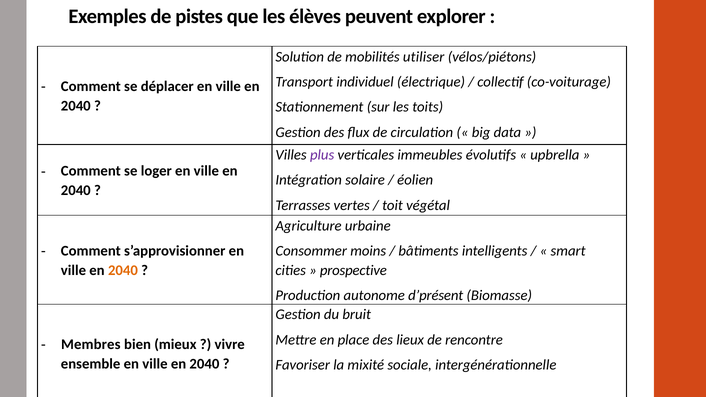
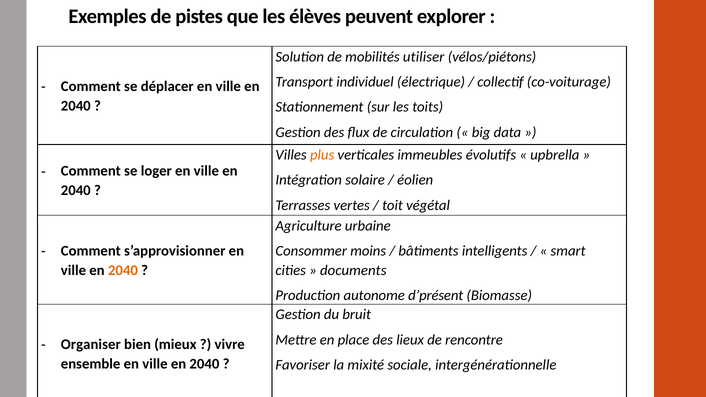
plus colour: purple -> orange (322, 155)
prospective: prospective -> documents (353, 270)
Membres: Membres -> Organiser (91, 345)
